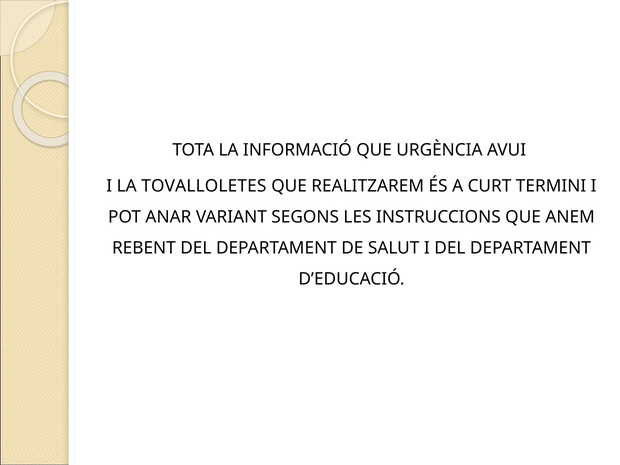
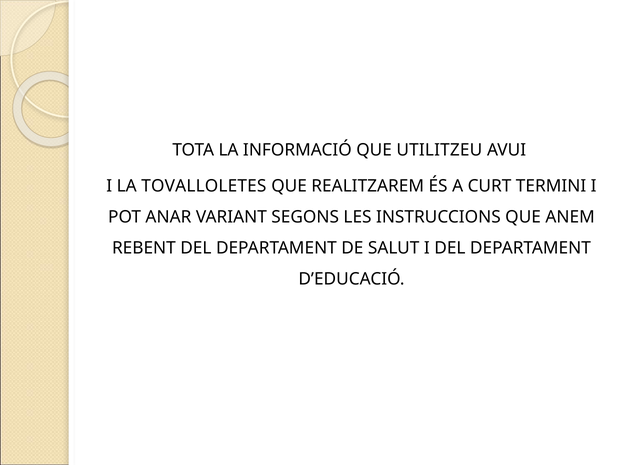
URGÈNCIA: URGÈNCIA -> UTILITZEU (439, 150)
